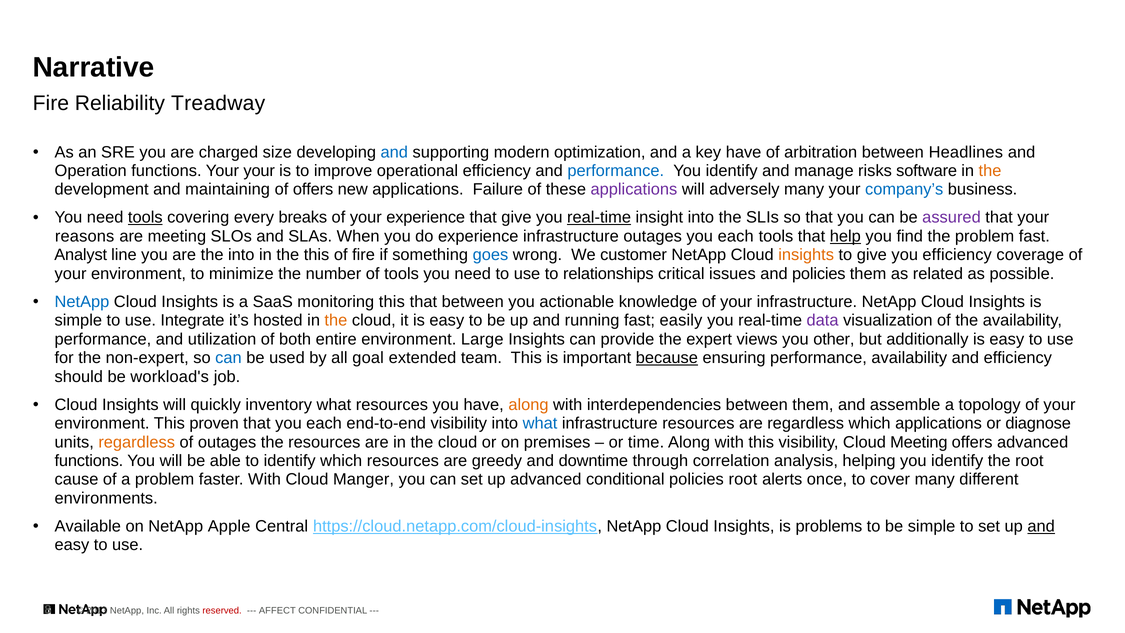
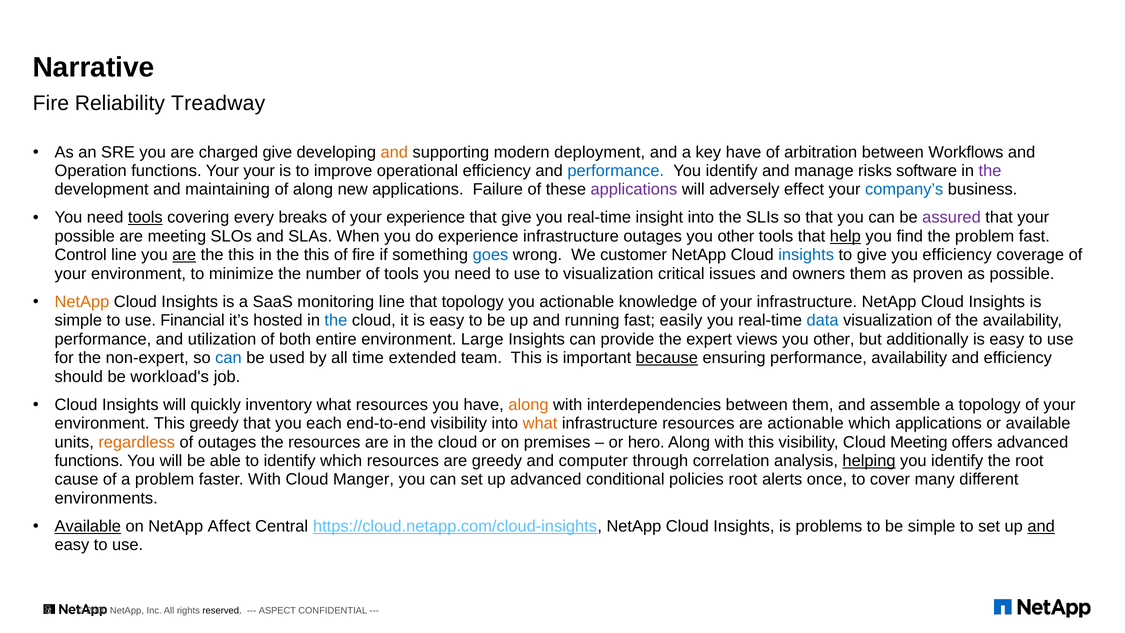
charged size: size -> give (277, 152)
and colour: blue -> orange (394, 152)
optimization: optimization -> deployment (600, 152)
Headlines: Headlines -> Workflows (966, 152)
the colour: orange -> purple (990, 171)
of offers: offers -> along (313, 189)
adversely many: many -> effect (804, 189)
real-time underline: present -> none (599, 218)
reasons: reasons -> possible (85, 236)
outages you each: each -> other (736, 236)
Analyst: Analyst -> Control (81, 255)
are underline: none -> present (184, 255)
into: into -> this (241, 255)
insights colour: orange -> blue (806, 255)
to relationships: relationships -> visualization (608, 274)
and policies: policies -> owners (819, 274)
related: related -> proven (938, 274)
NetApp colour: blue -> orange (82, 302)
monitoring this: this -> line (392, 302)
that between: between -> topology (473, 302)
Integrate: Integrate -> Financial (193, 320)
the colour: orange -> blue (336, 320)
data colour: purple -> blue (823, 320)
goal: goal -> time (368, 358)
This proven: proven -> greedy (214, 423)
what colour: blue -> orange (540, 423)
are regardless: regardless -> actionable (806, 423)
or diagnose: diagnose -> available (1038, 423)
time: time -> hero (646, 442)
downtime: downtime -> computer (593, 461)
helping underline: none -> present (869, 461)
Available underline: none -> present (88, 526)
Apple: Apple -> Affect (229, 526)
2013: 2013 -> 2000 (97, 610)
reserved colour: red -> black (222, 610)
AFFECT: AFFECT -> ASPECT (277, 610)
